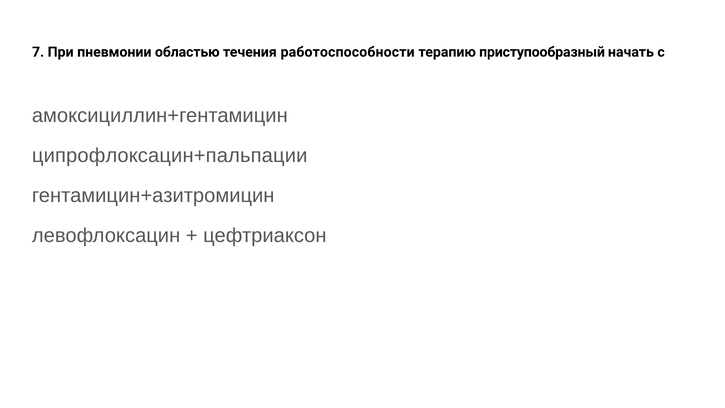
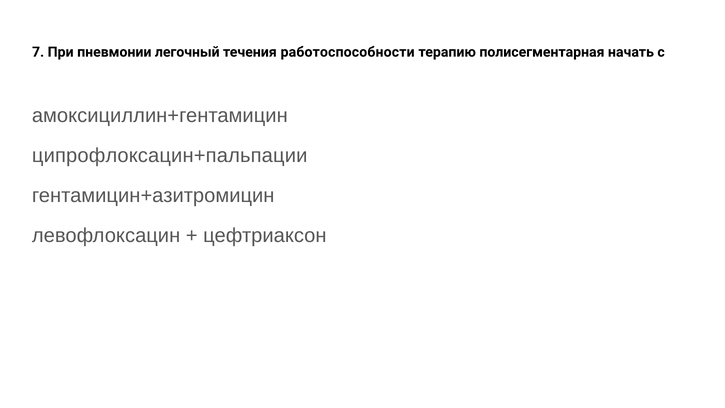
областью: областью -> легочный (187, 52)
приступообразный: приступообразный -> полисегментарная (542, 52)
